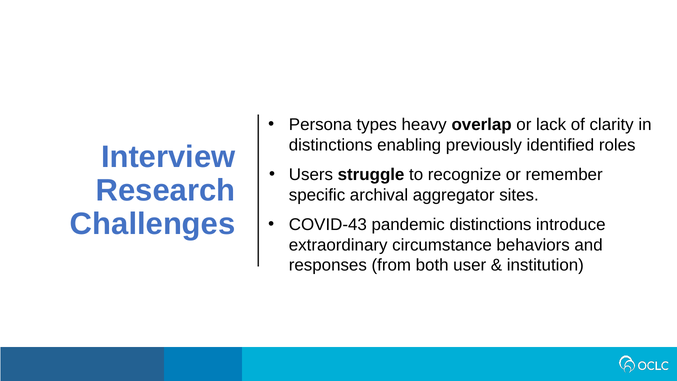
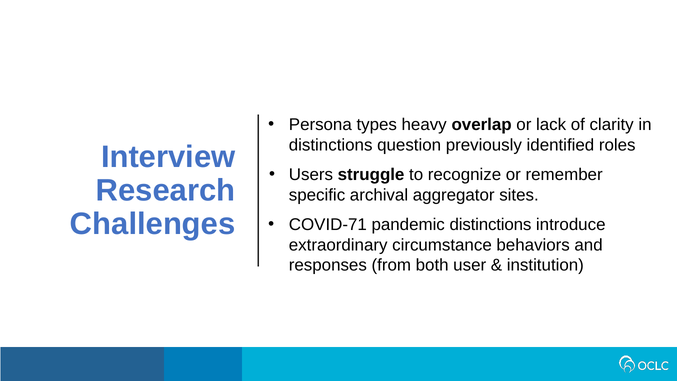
enabling: enabling -> question (409, 145)
COVID-43: COVID-43 -> COVID-71 (328, 225)
